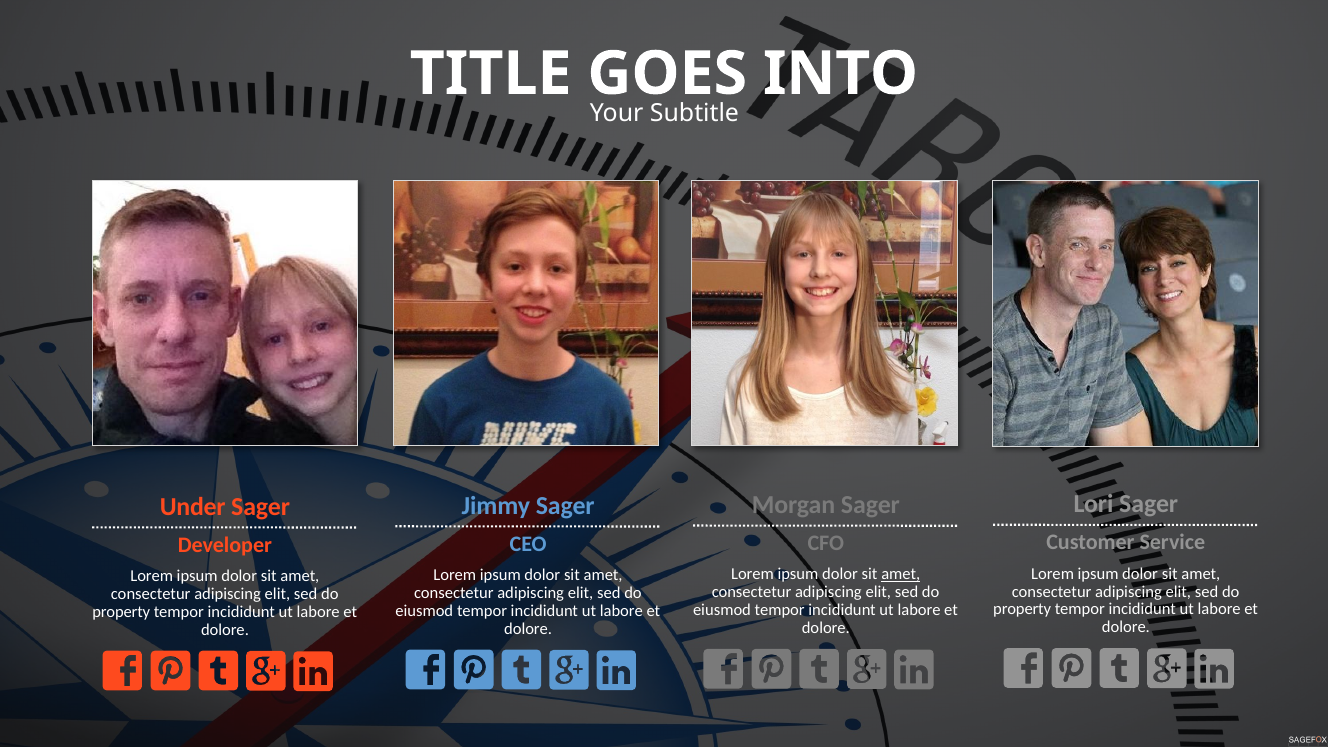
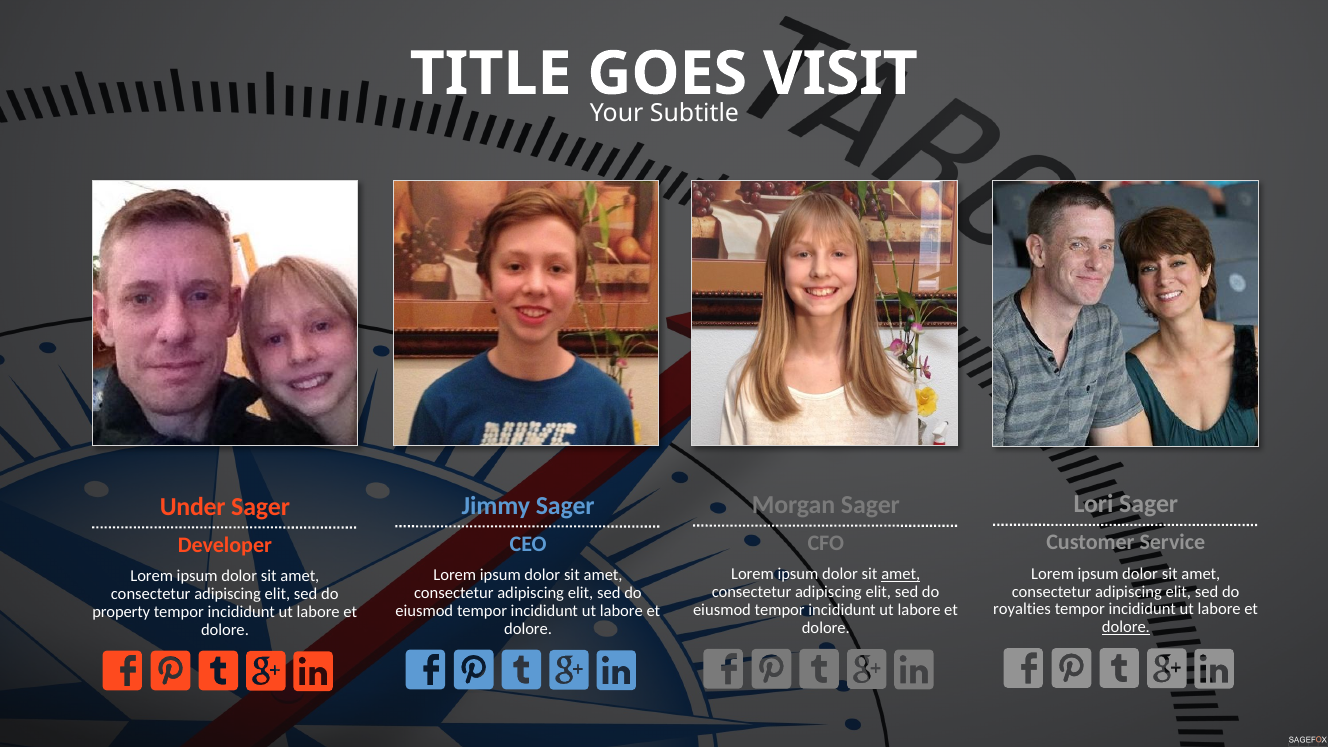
INTO: INTO -> VISIT (840, 74)
property: property -> royalties (1022, 609)
dolore underline: none -> present (1126, 627)
